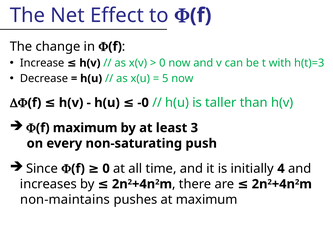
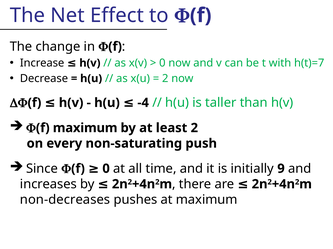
h(t)=3: h(t)=3 -> h(t)=7 (309, 63)
5: 5 -> 2 (165, 79)
-0: -0 -> -4 (143, 103)
least 3: 3 -> 2 (194, 128)
4: 4 -> 9 (281, 169)
non-maintains: non-maintains -> non-decreases (65, 200)
